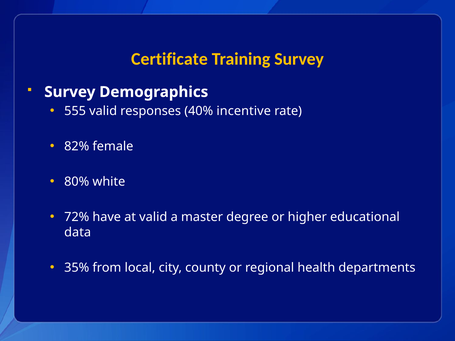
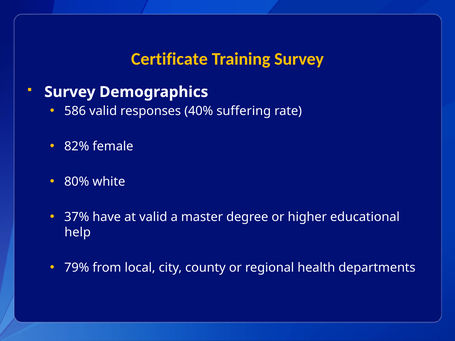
555: 555 -> 586 (75, 111)
incentive: incentive -> suffering (244, 111)
72%: 72% -> 37% (77, 217)
data: data -> help (78, 232)
35%: 35% -> 79% (77, 268)
